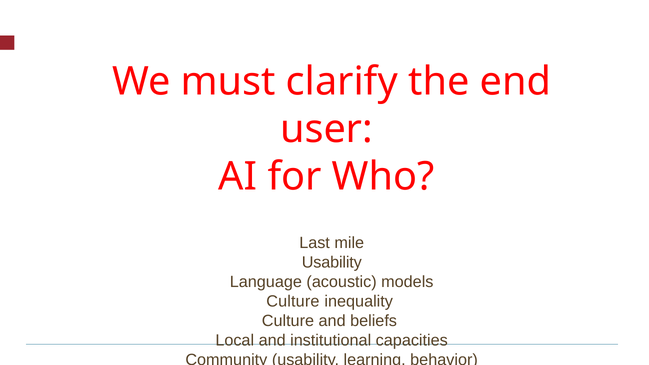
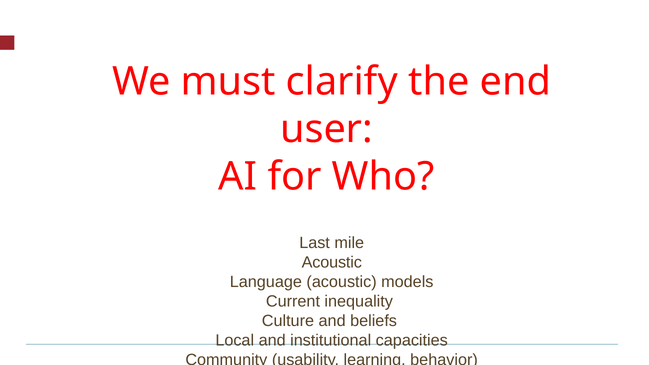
Usability: Usability -> Acoustic (332, 263)
Culture: Culture -> Current (293, 302)
